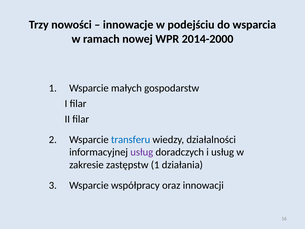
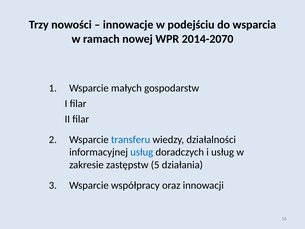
2014-2000: 2014-2000 -> 2014-2070 (208, 39)
usług colour: purple -> blue (142, 152)
zastępstw 1: 1 -> 5 (155, 165)
